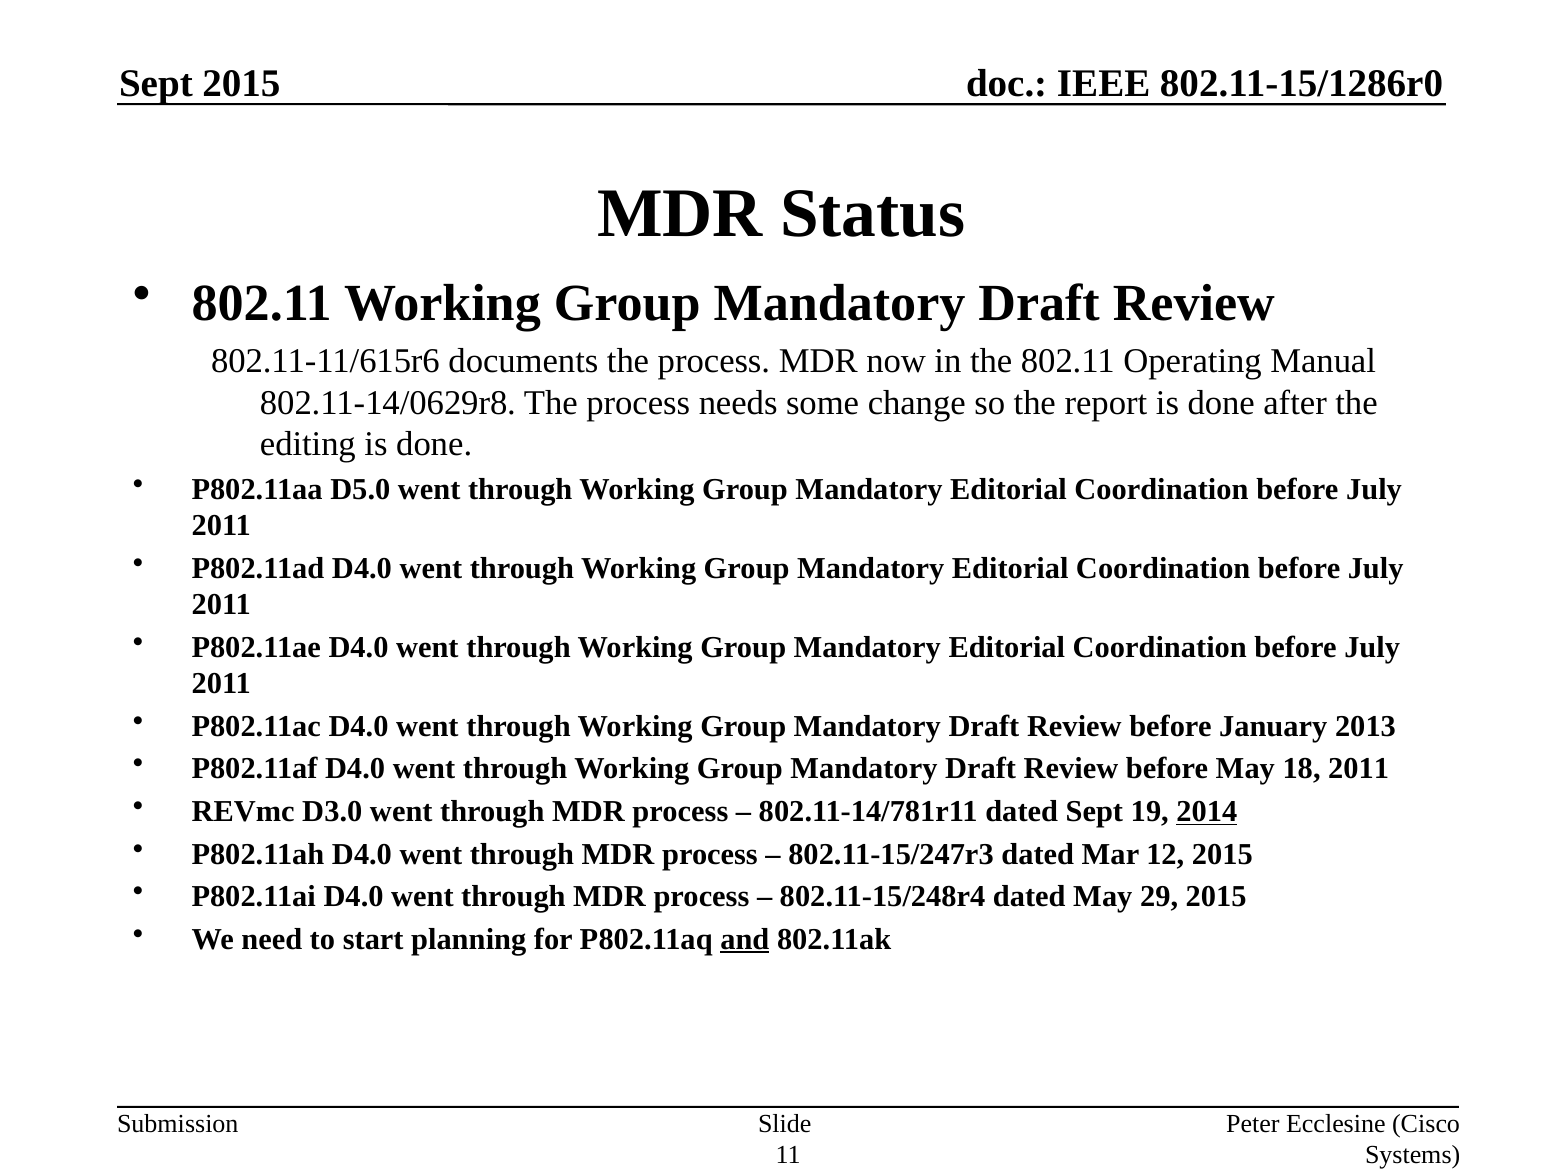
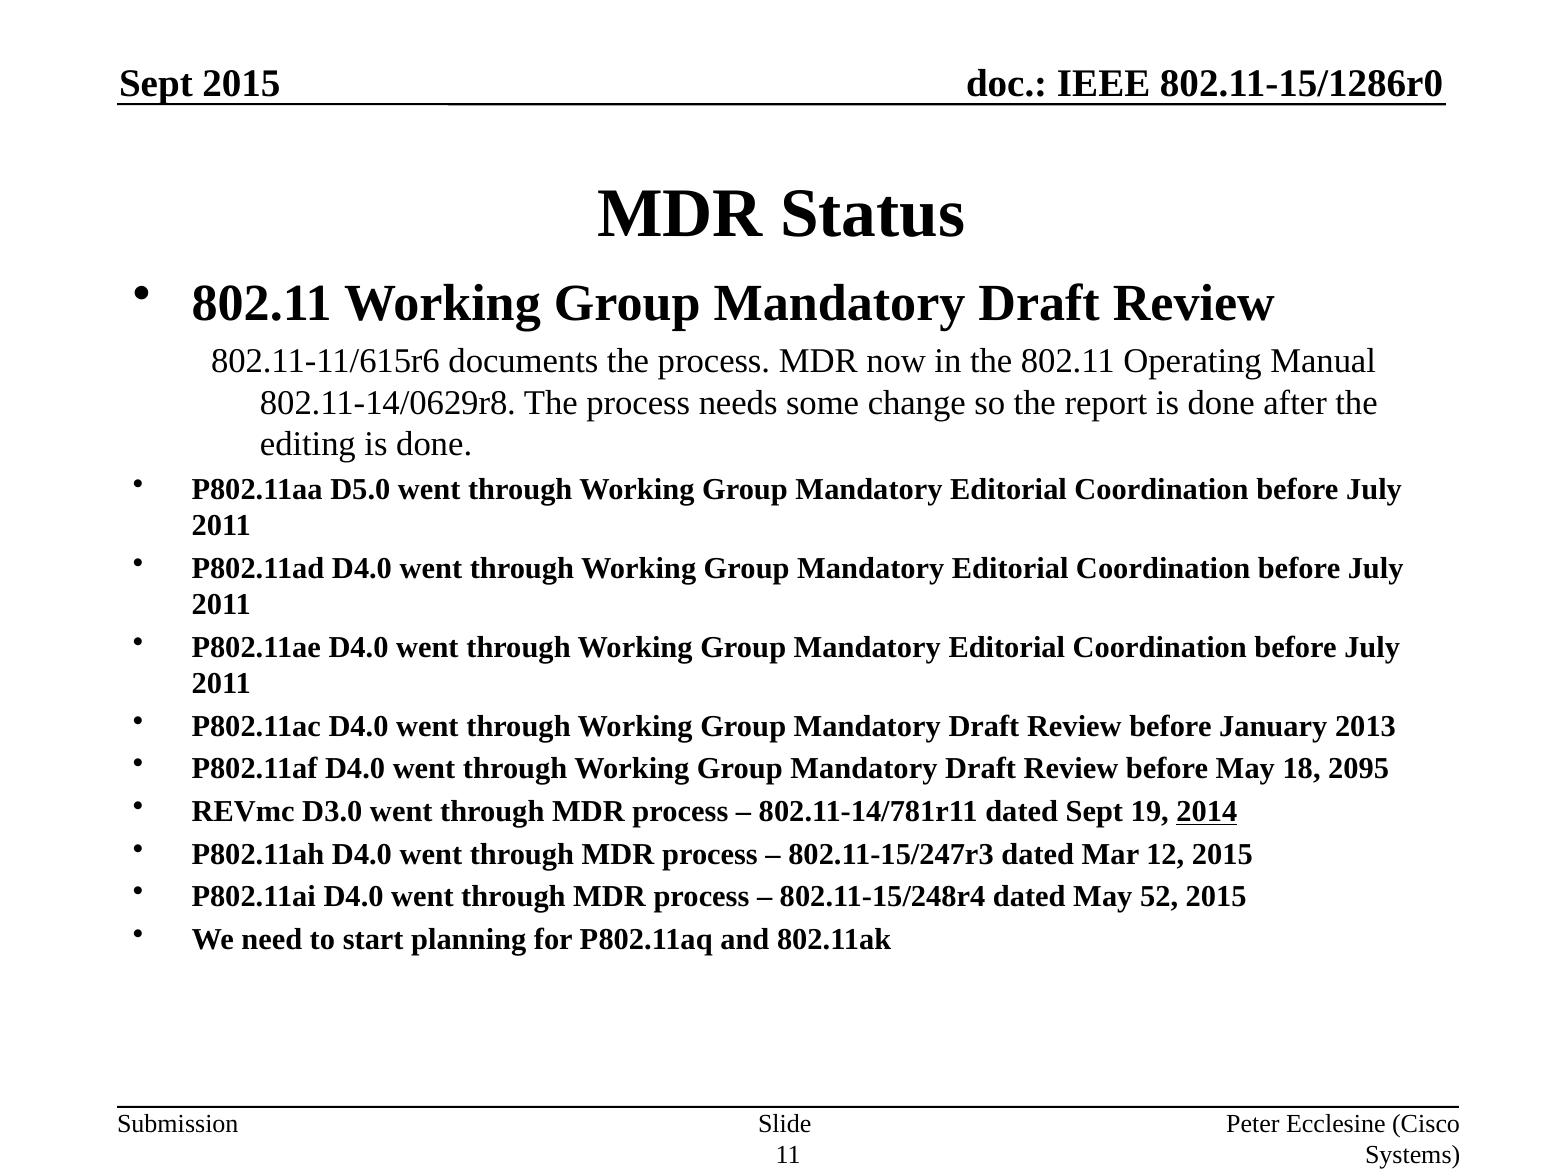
18 2011: 2011 -> 2095 (1359, 769)
29: 29 -> 52 (1159, 897)
and underline: present -> none (745, 939)
